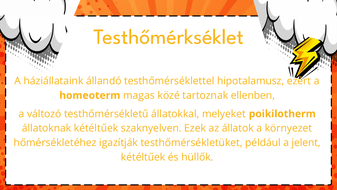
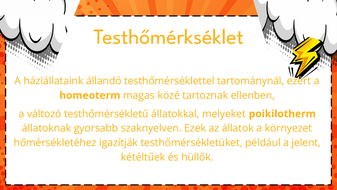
hipotalamusz: hipotalamusz -> tartománynál (251, 81)
állatoknak kétéltűek: kétéltűek -> gyorsabb (96, 128)
